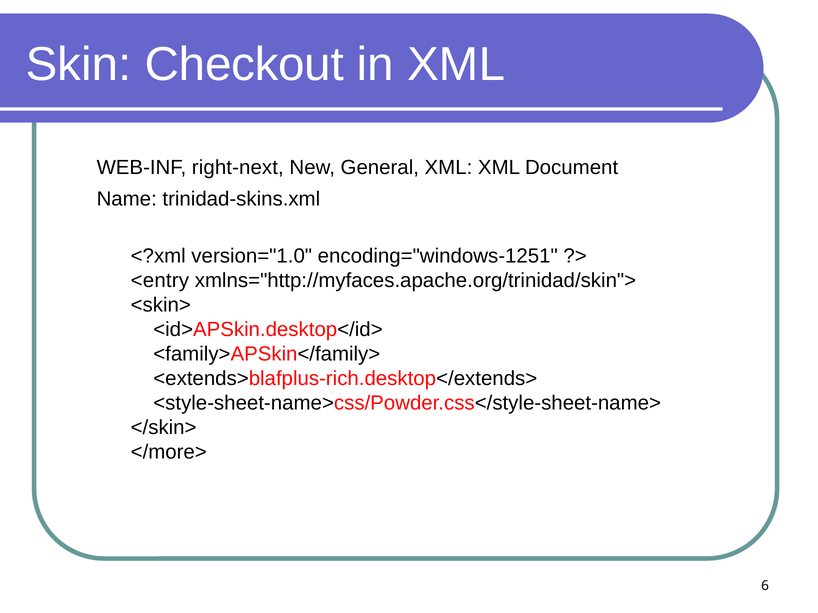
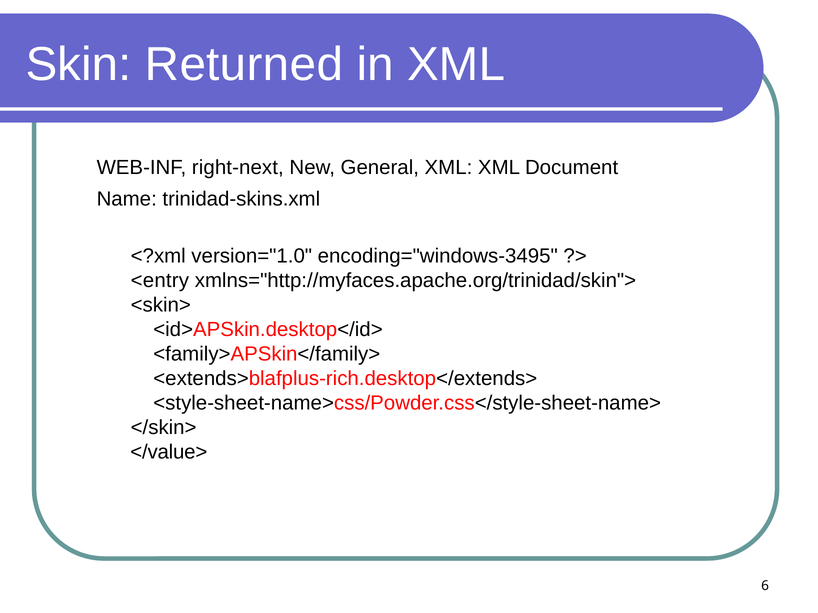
Checkout: Checkout -> Returned (244, 65)
encoding="windows-1251: encoding="windows-1251 -> encoding="windows-3495 (438, 256)
</more>: </more> -> </value> (169, 453)
